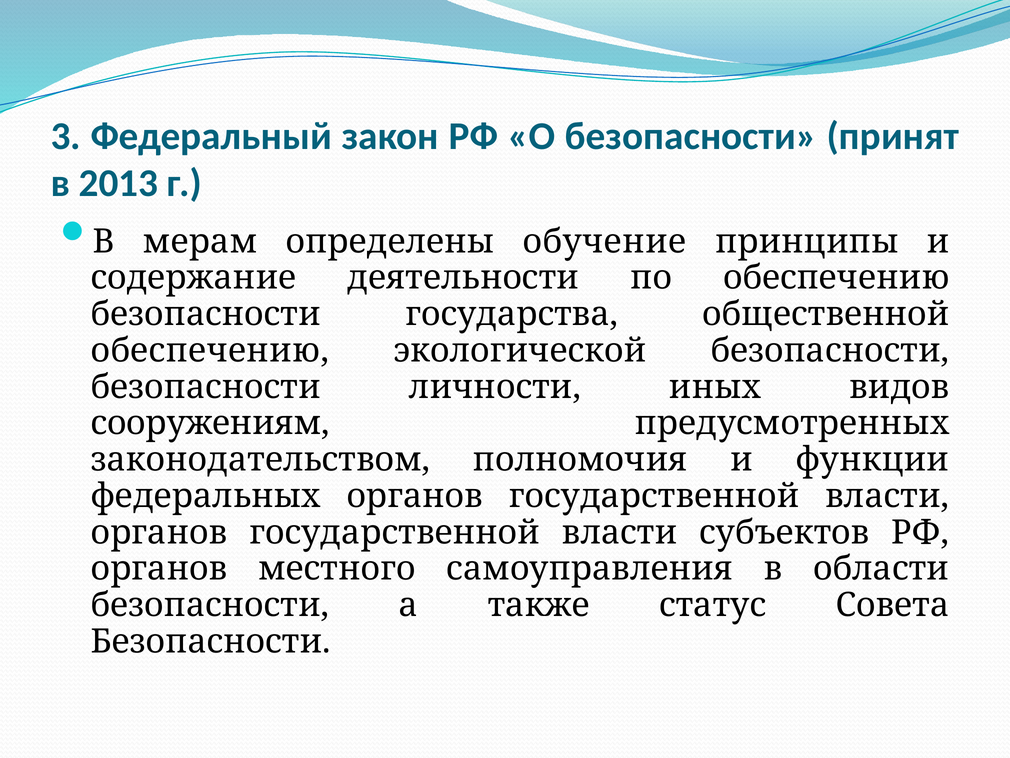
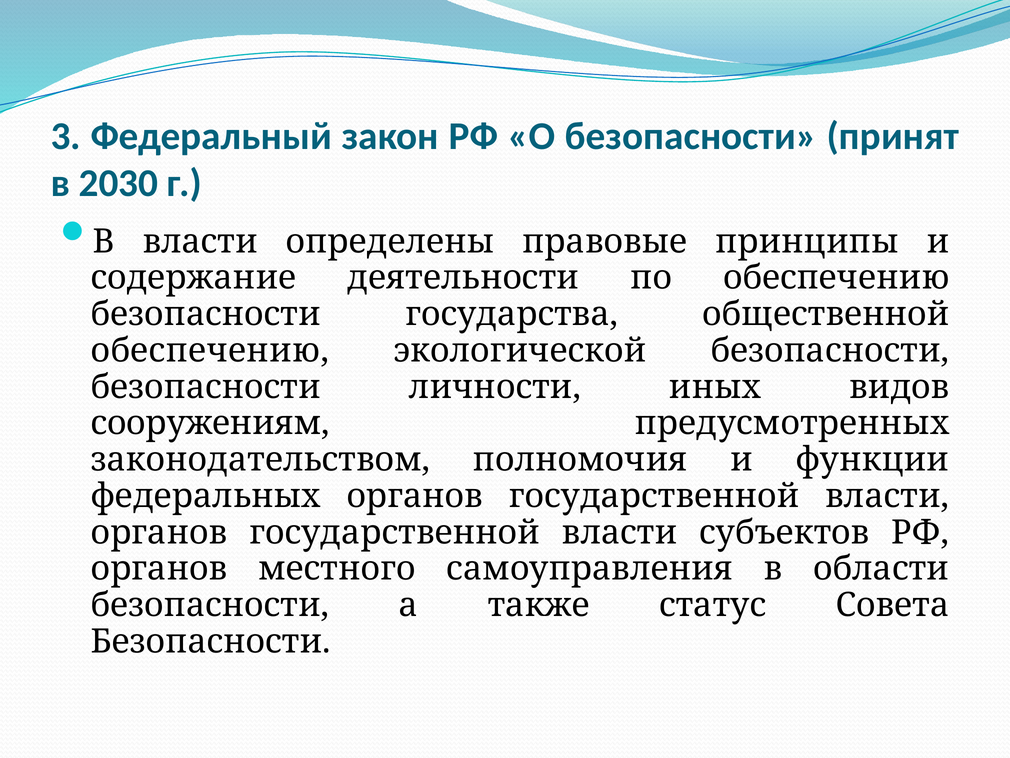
2013: 2013 -> 2030 (118, 183)
В мерам: мерам -> власти (200, 241)
обучение: обучение -> правовые (605, 241)
